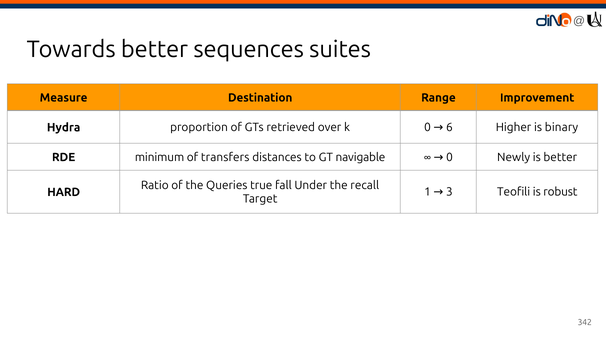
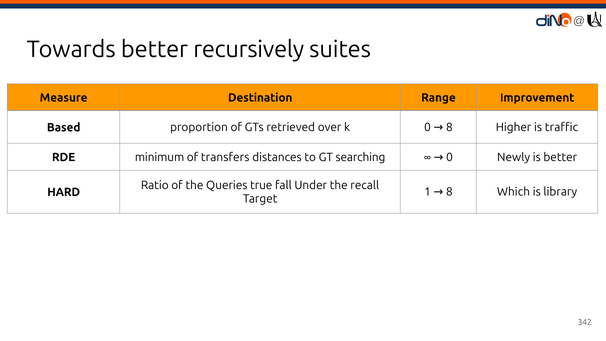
sequences: sequences -> recursively (249, 50)
Hydra: Hydra -> Based (64, 127)
0 6: 6 -> 8 (449, 127)
binary: binary -> traffic (562, 127)
navigable: navigable -> searching (360, 157)
1 3: 3 -> 8 (449, 192)
Teofili: Teofili -> Which (514, 192)
robust: robust -> library (560, 192)
